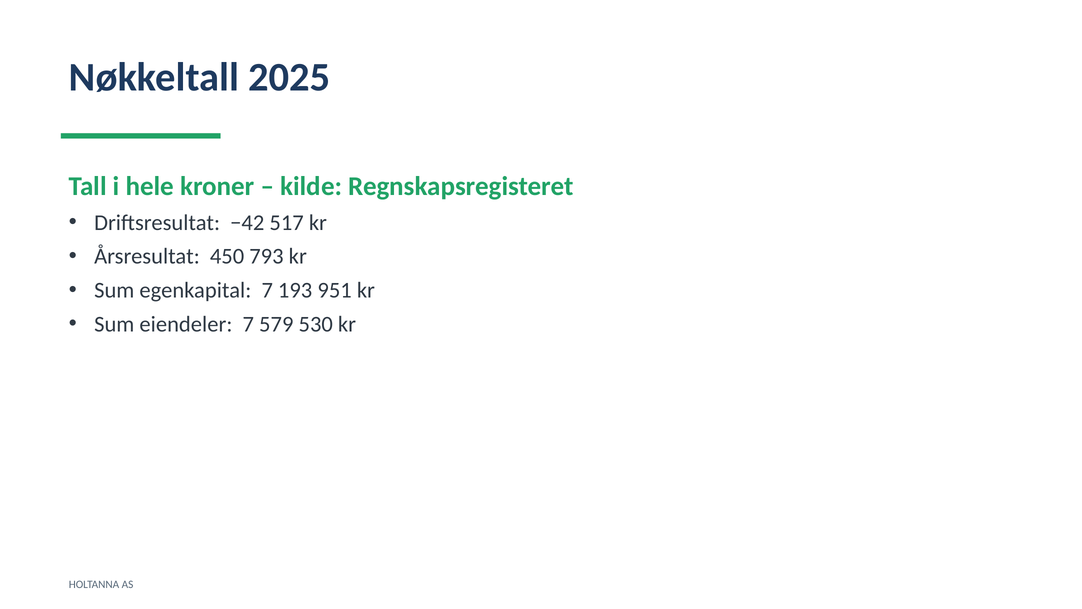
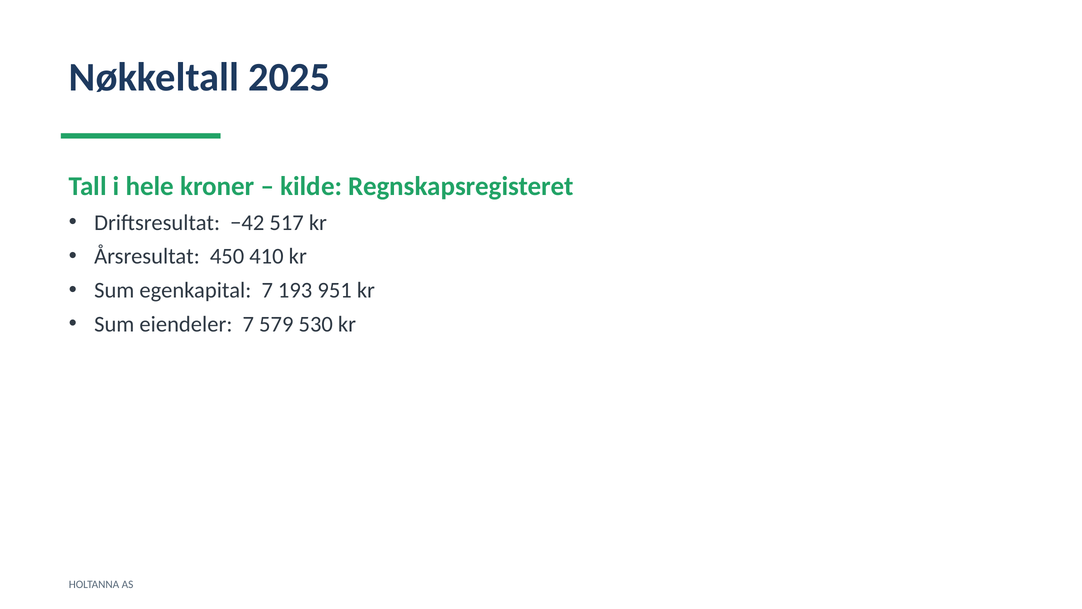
793: 793 -> 410 (266, 256)
